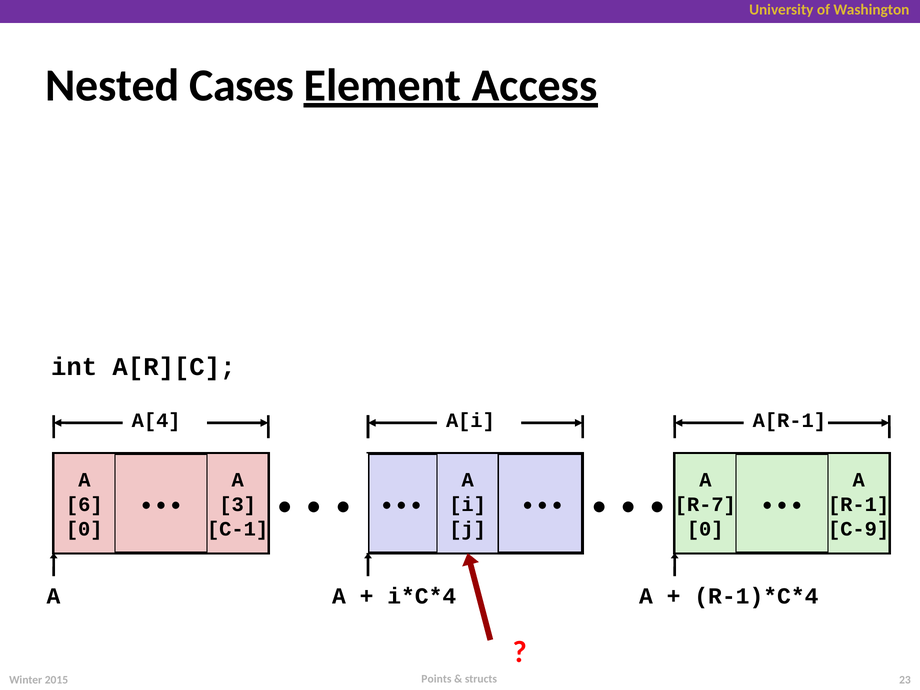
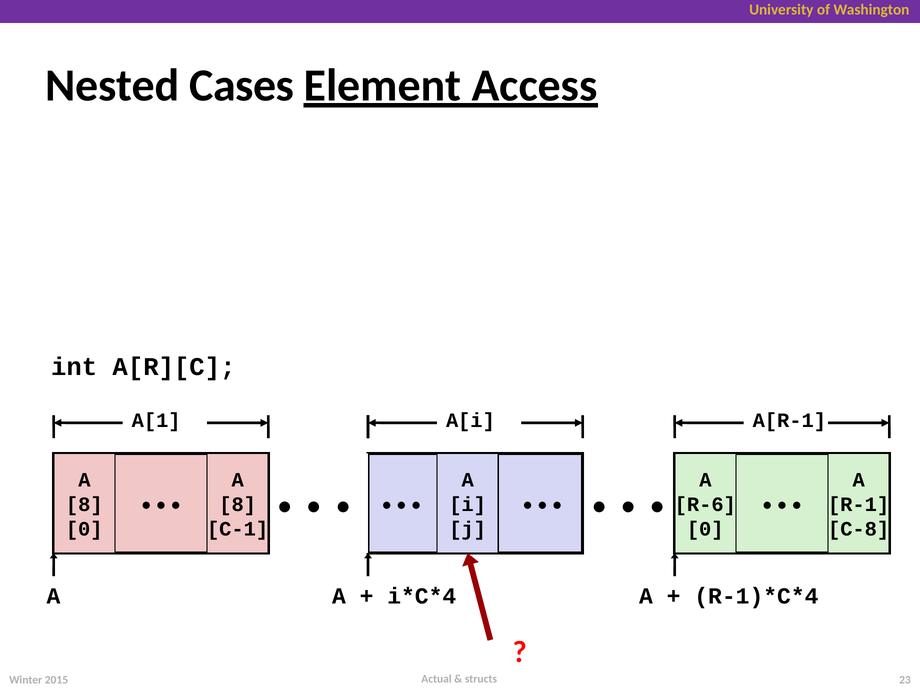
A[4: A[4 -> A[1 (156, 420)
6: 6 -> 8 (84, 505)
3: 3 -> 8 (238, 505)
R-7: R-7 -> R-6 (705, 505)
C-9: C-9 -> C-8 (859, 529)
Points: Points -> Actual (436, 679)
